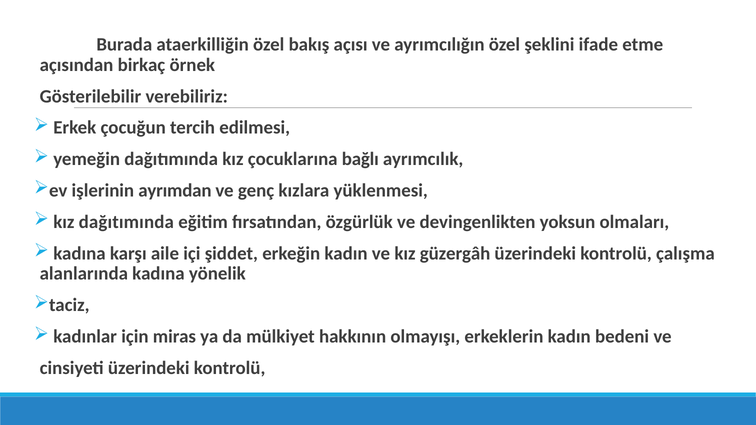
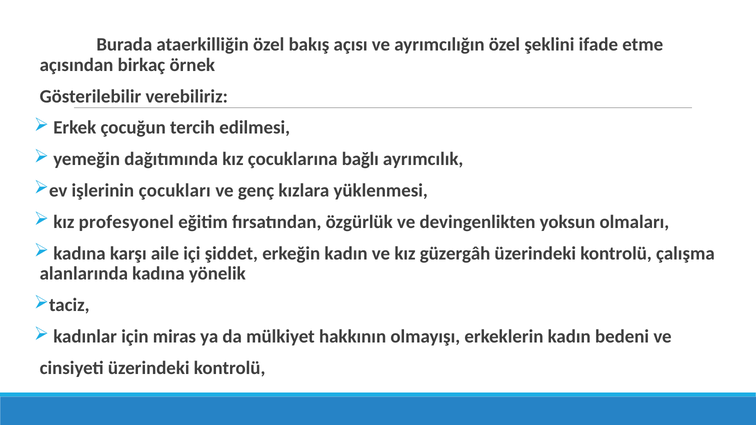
ayrımdan: ayrımdan -> çocukları (175, 191)
kız dağıtımında: dağıtımında -> profesyonel (126, 222)
